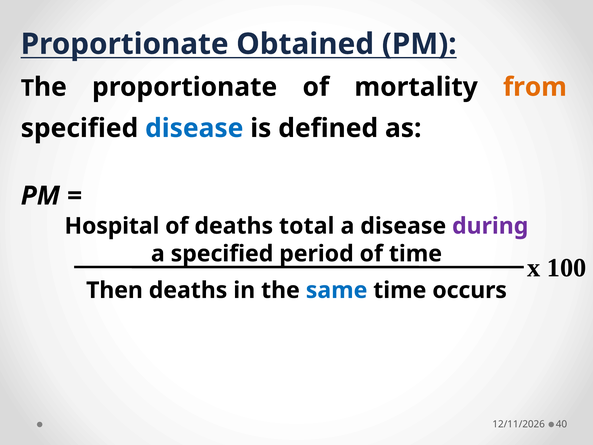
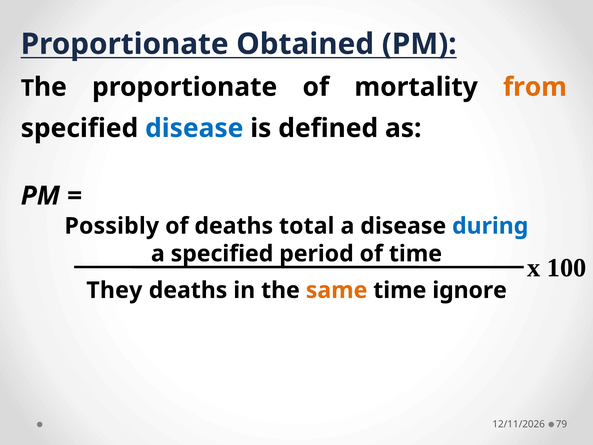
Hospital: Hospital -> Possibly (112, 226)
during colour: purple -> blue (490, 226)
Then: Then -> They (114, 290)
same colour: blue -> orange (337, 290)
occurs: occurs -> ignore (470, 290)
40: 40 -> 79 (561, 424)
